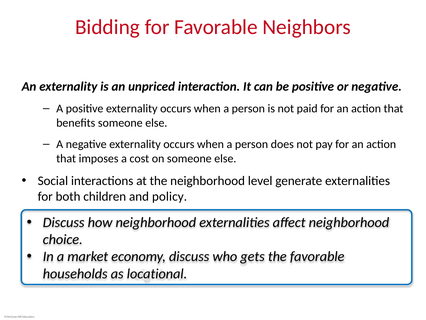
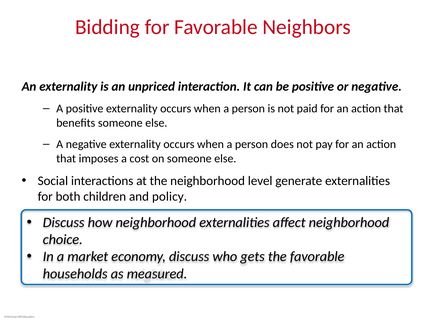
locational: locational -> measured (157, 273)
